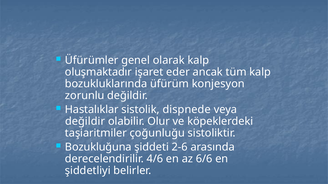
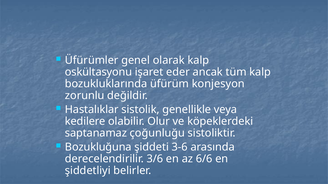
oluşmaktadır: oluşmaktadır -> oskültasyonu (99, 72)
dispnede: dispnede -> genellikle (187, 110)
değildir: değildir -> kedilere (85, 122)
taşiaritmiler: taşiaritmiler -> saptanamaz (96, 133)
2-6: 2-6 -> 3-6 (180, 147)
4/6: 4/6 -> 3/6 (155, 159)
